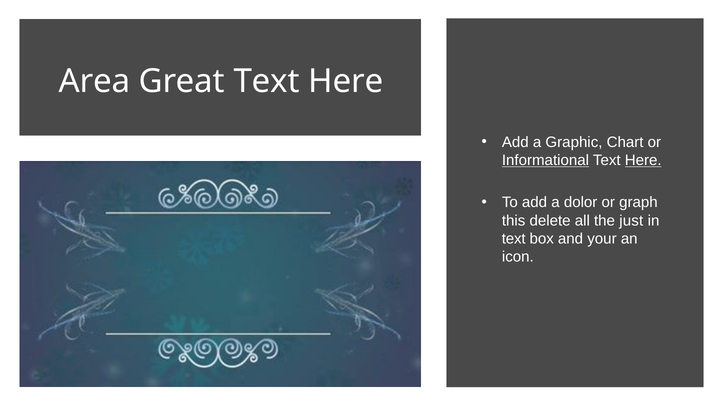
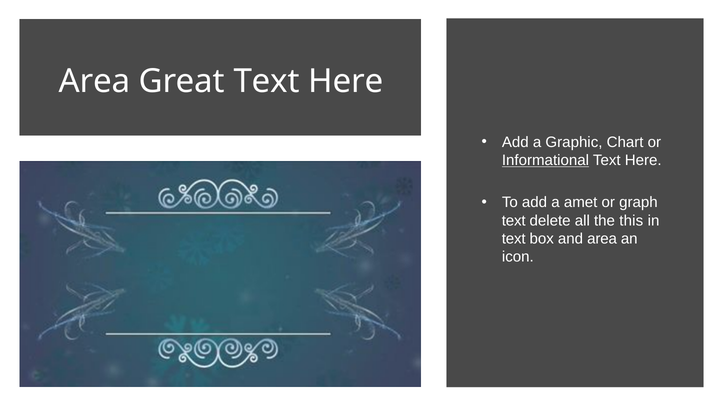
Here underline: present -> none (643, 160)
dolor: dolor -> amet (581, 202)
this: this -> text (514, 220)
just: just -> this (631, 220)
and your: your -> area (602, 239)
